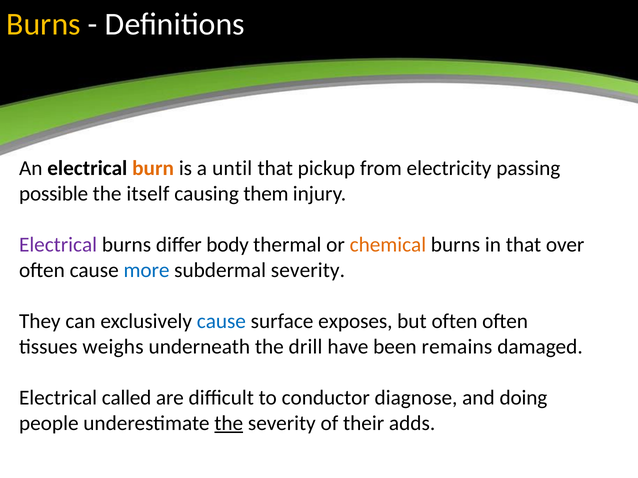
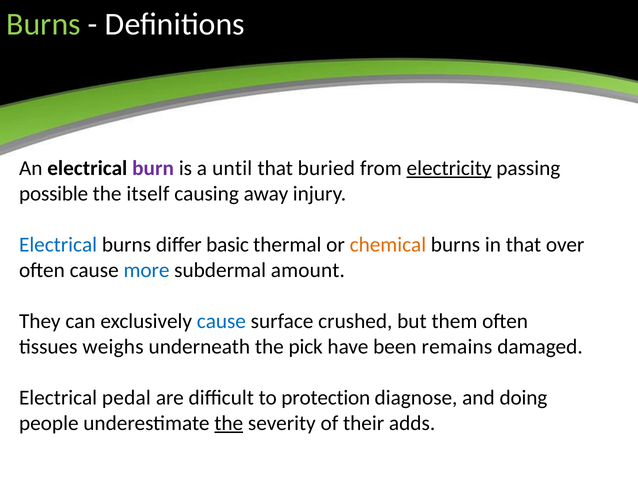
Burns colour: yellow -> light green (44, 24)
burn colour: orange -> purple (153, 168)
pickup: pickup -> buried (326, 168)
electricity underline: none -> present (449, 168)
them: them -> away (266, 194)
Electrical colour: purple -> blue (58, 245)
body: body -> basic (228, 245)
subdermal severity: severity -> amount (308, 270)
exposes: exposes -> crushed (355, 321)
but often: often -> them (454, 321)
drill: drill -> pick (306, 347)
called: called -> pedal (126, 398)
conductor: conductor -> protection (326, 398)
